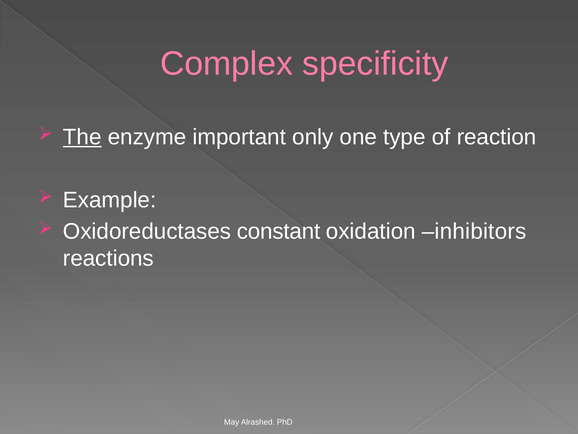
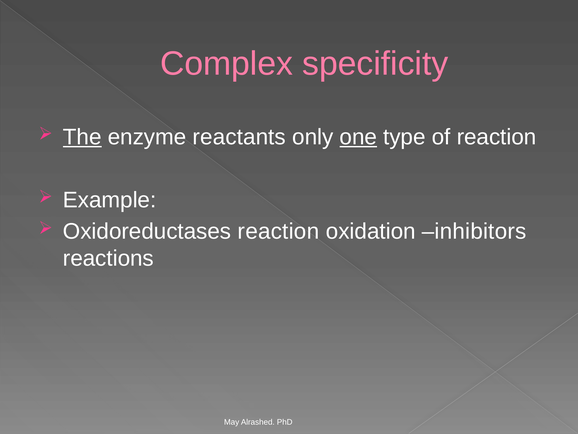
important: important -> reactants (239, 137)
one underline: none -> present (358, 137)
Oxidoreductases constant: constant -> reaction (278, 231)
